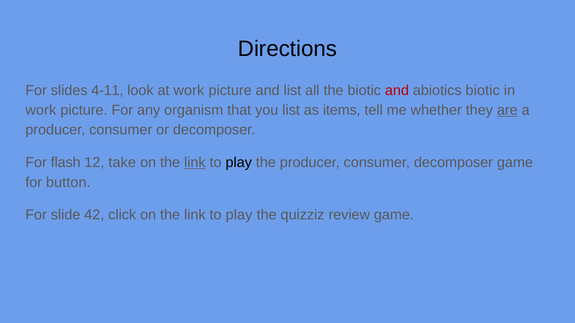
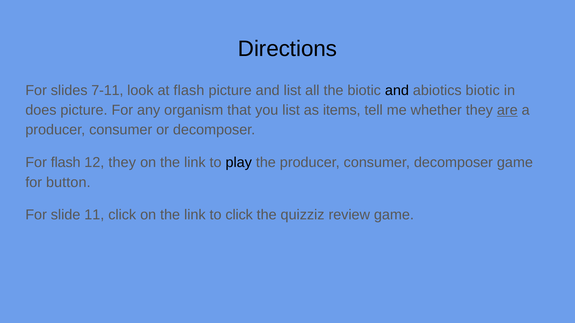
4-11: 4-11 -> 7-11 (107, 90)
at work: work -> flash (189, 90)
and colour: red -> black (397, 90)
work: work -> does (41, 110)
12 take: take -> they (122, 163)
link underline: present -> none (195, 163)
42: 42 -> 11 (94, 215)
play: play -> click (239, 215)
